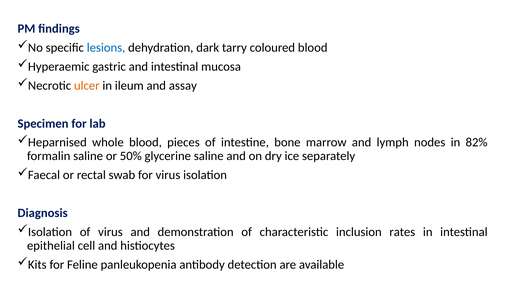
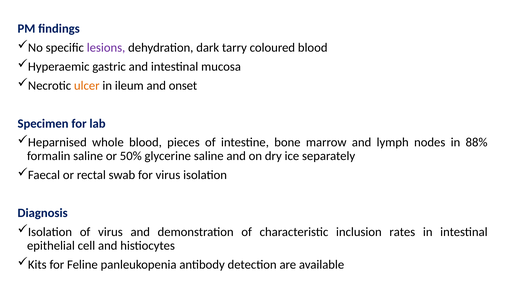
lesions colour: blue -> purple (106, 48)
assay: assay -> onset (183, 86)
82%: 82% -> 88% (477, 143)
